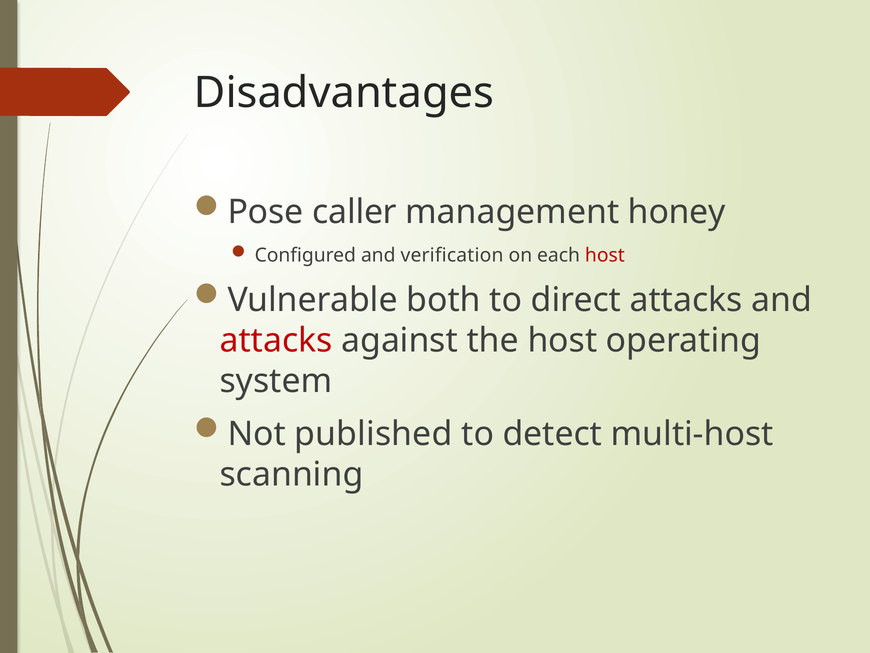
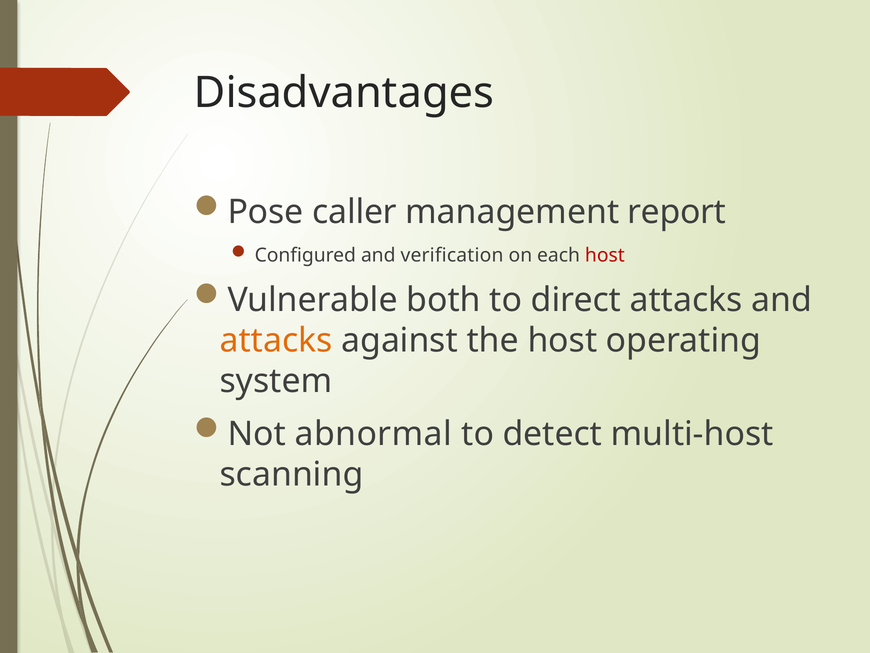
honey: honey -> report (677, 212)
attacks colour: red -> orange (276, 340)
published: published -> abnormal (373, 434)
